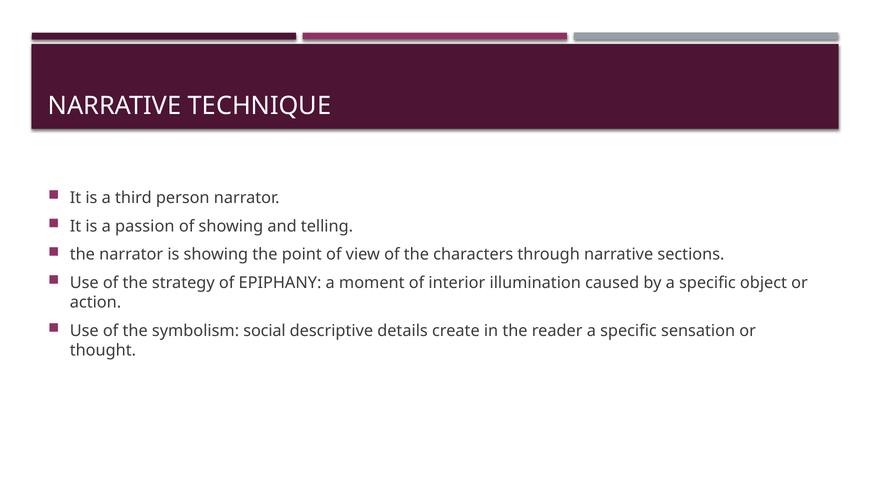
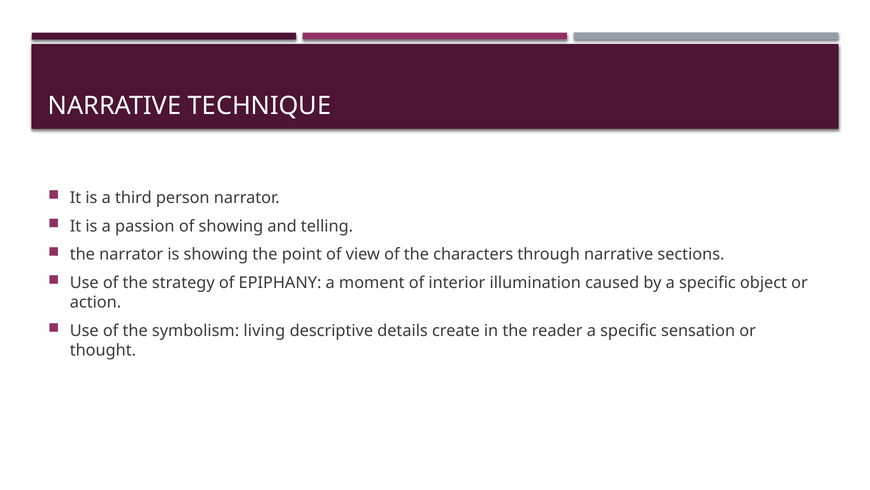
social: social -> living (264, 330)
